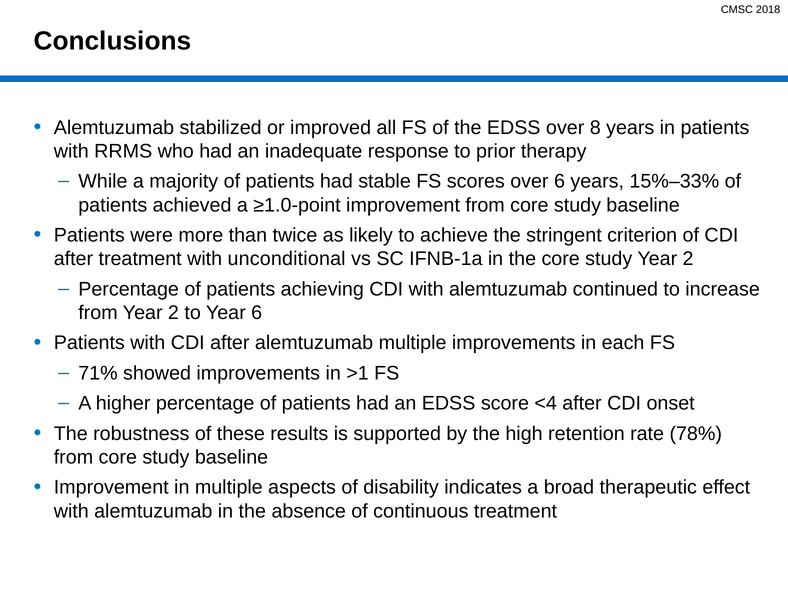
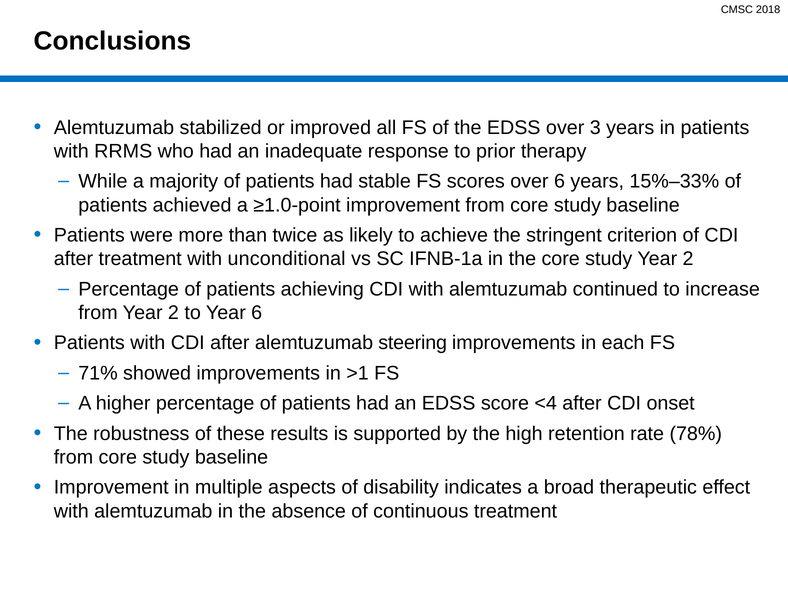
8: 8 -> 3 (595, 128)
alemtuzumab multiple: multiple -> steering (413, 343)
